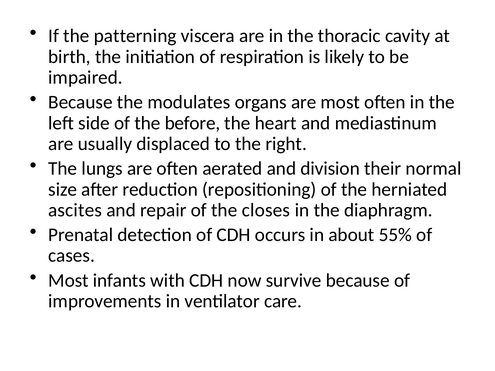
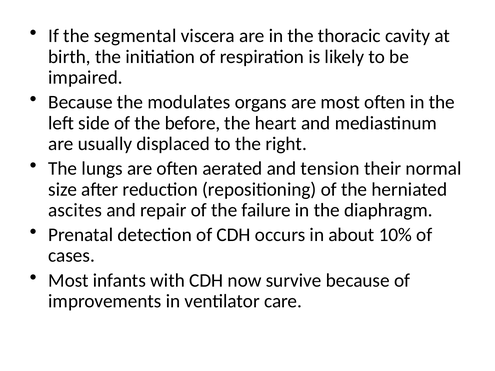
patterning: patterning -> segmental (135, 36)
division: division -> tension (330, 169)
closes: closes -> failure (266, 210)
55%: 55% -> 10% (395, 235)
